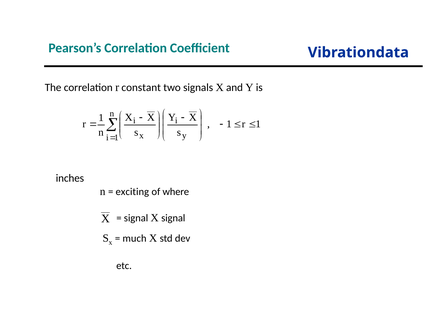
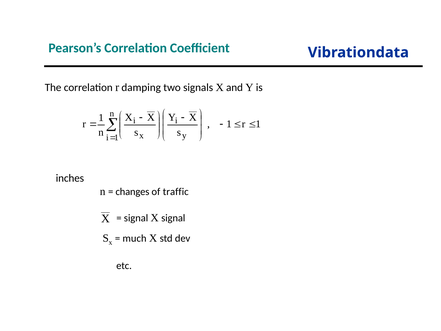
constant: constant -> damping (141, 87)
exciting: exciting -> changes (132, 191)
where: where -> traffic (176, 191)
